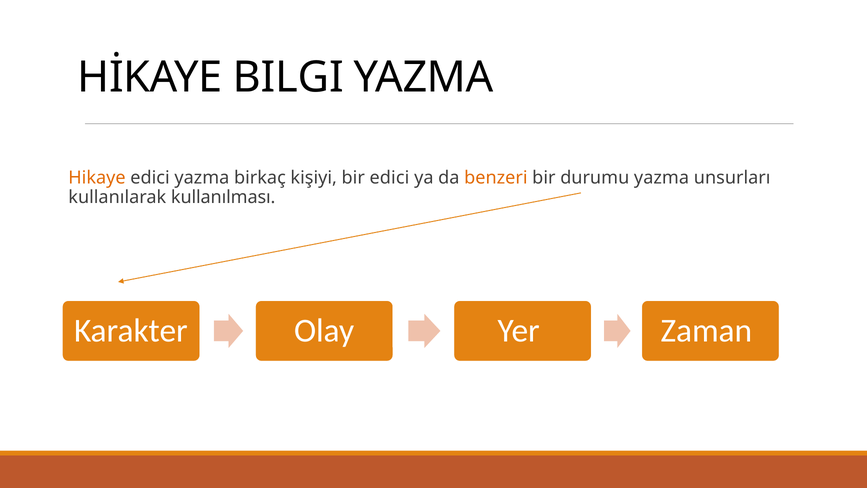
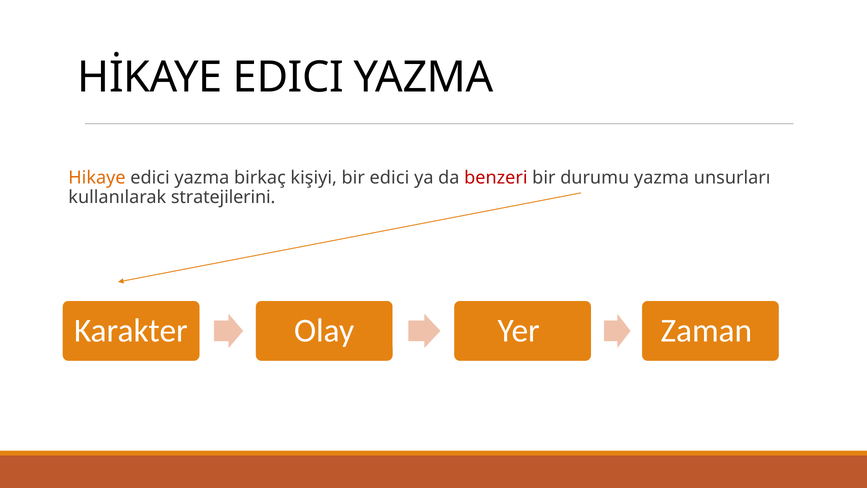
HİKAYE BILGI: BILGI -> EDICI (288, 77)
benzeri colour: orange -> red (496, 178)
kullanılması: kullanılması -> stratejilerini (223, 197)
